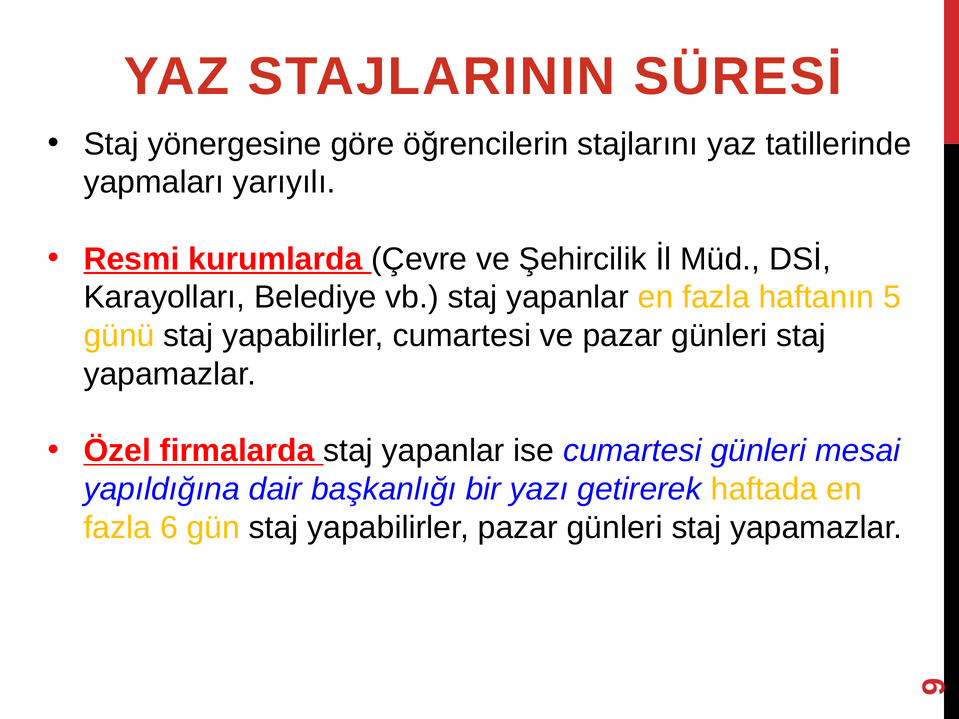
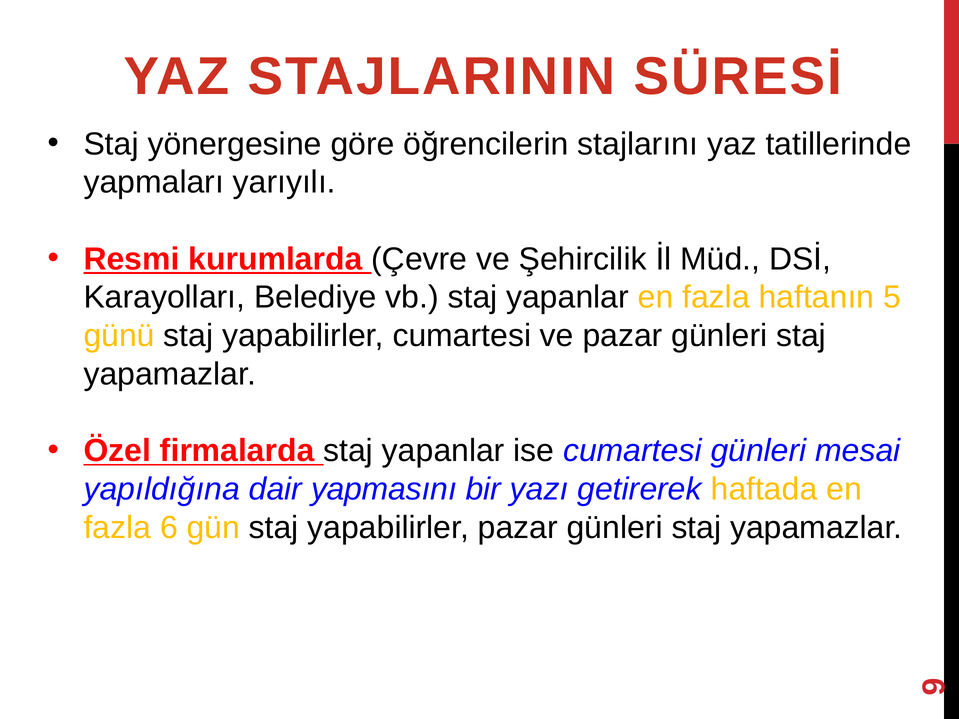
başkanlığı: başkanlığı -> yapmasını (384, 489)
